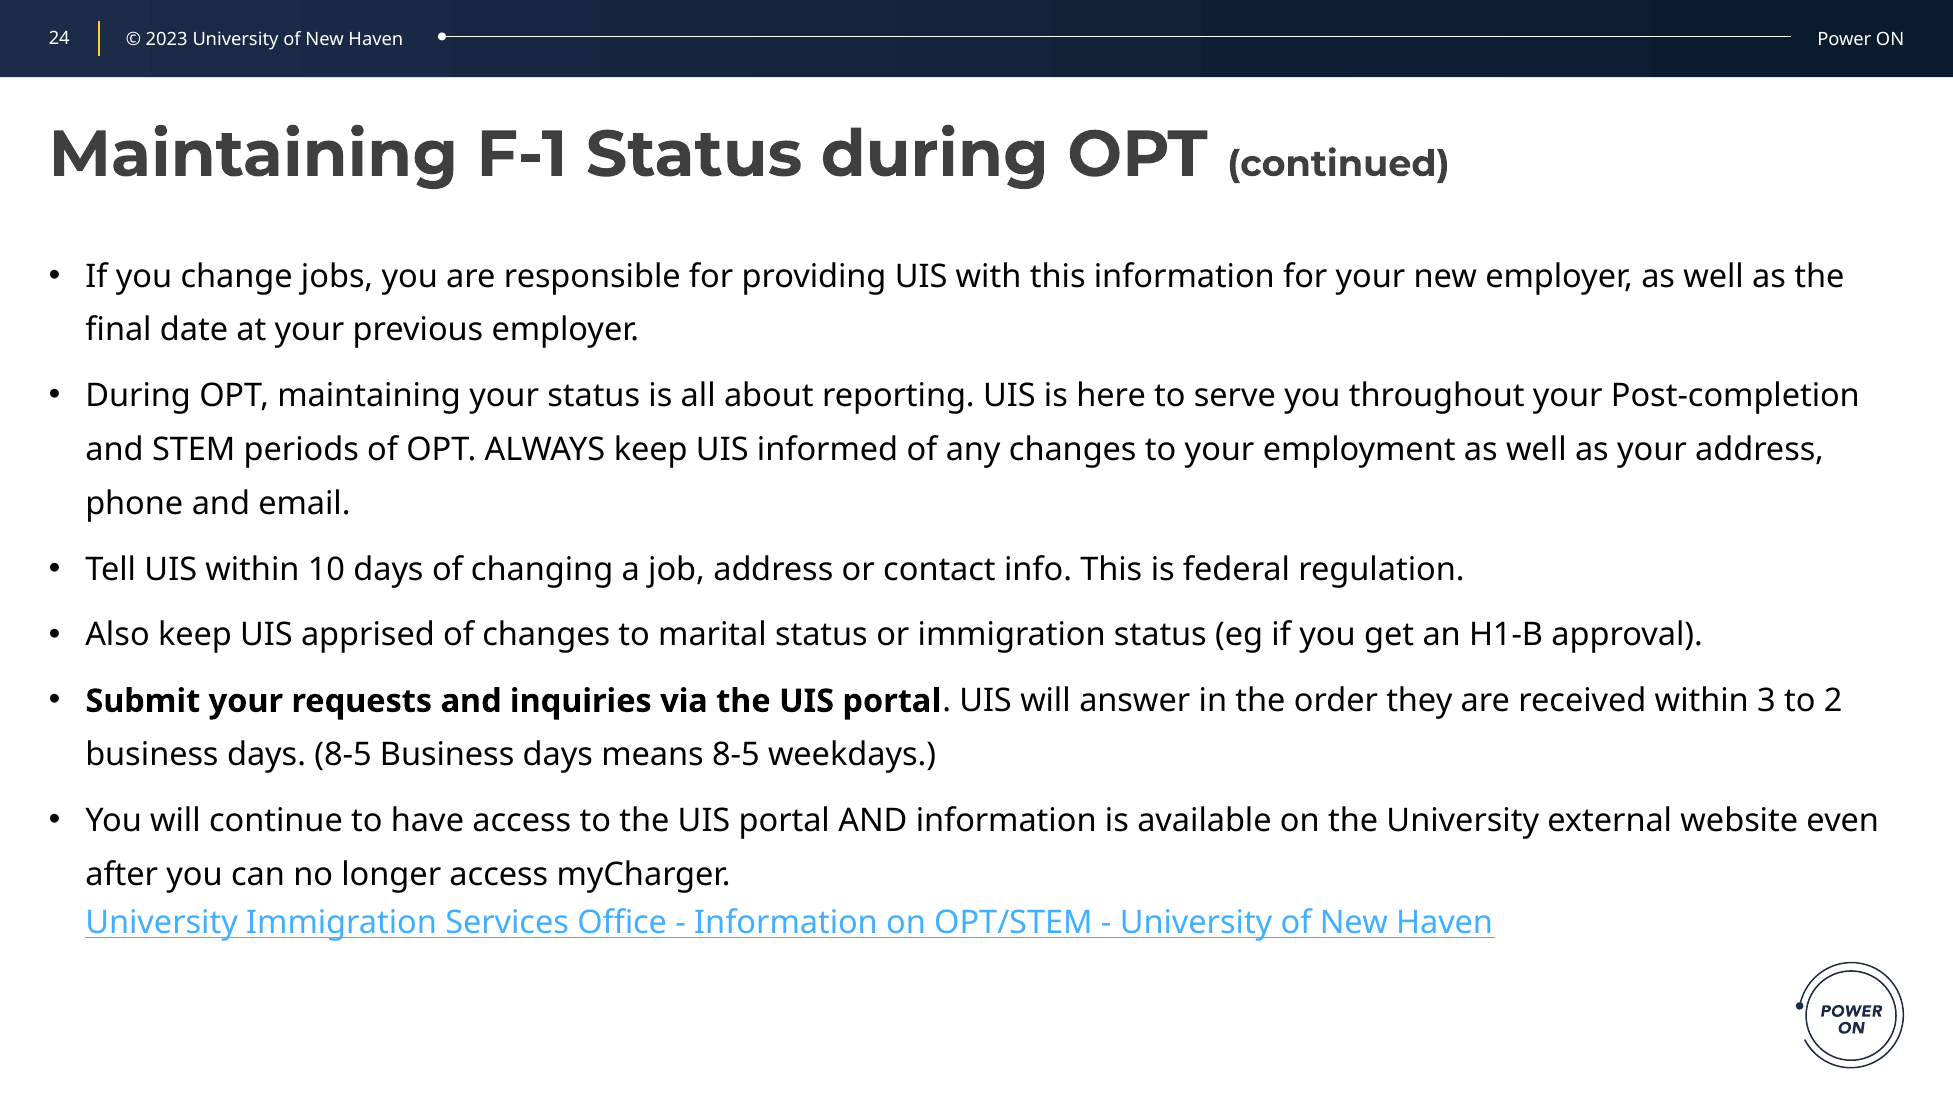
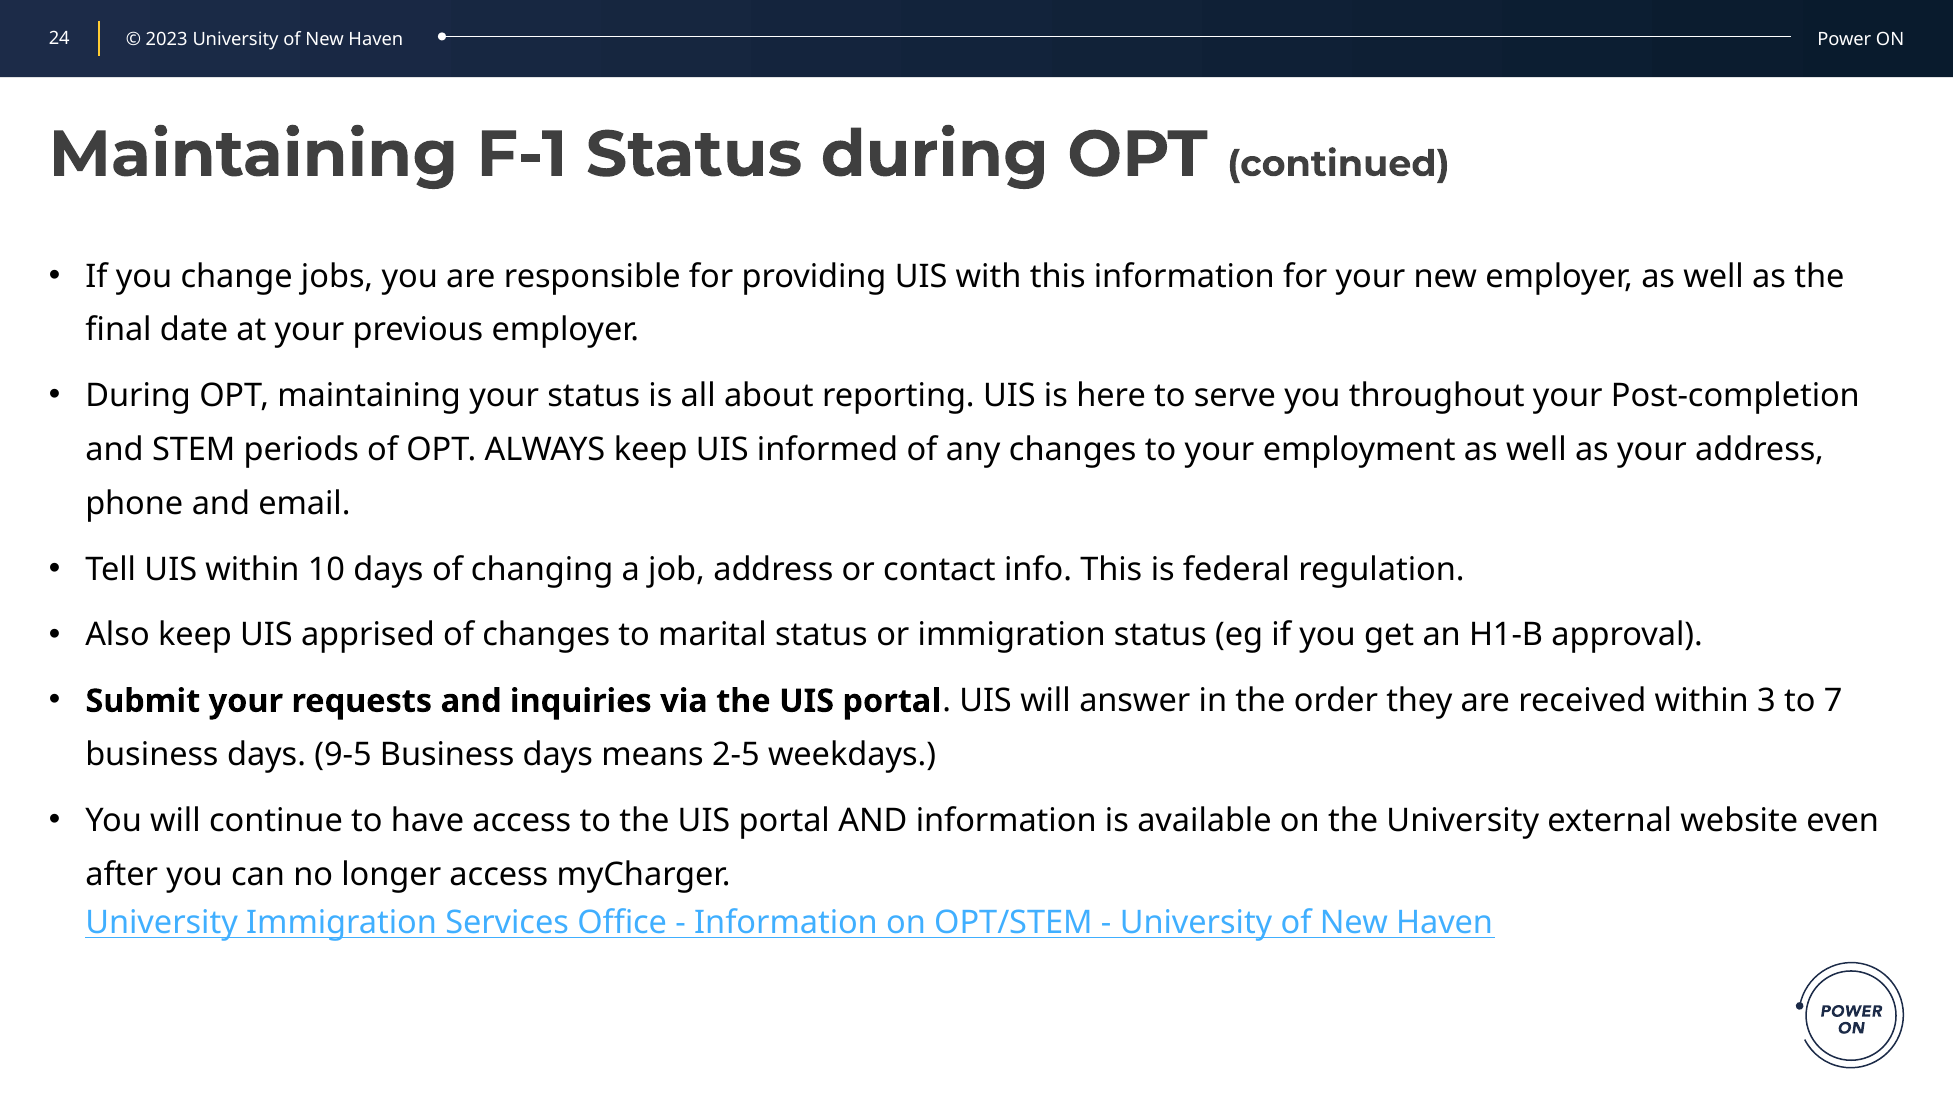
2: 2 -> 7 (1833, 701)
days 8-5: 8-5 -> 9-5 (343, 755)
means 8-5: 8-5 -> 2-5 (736, 755)
